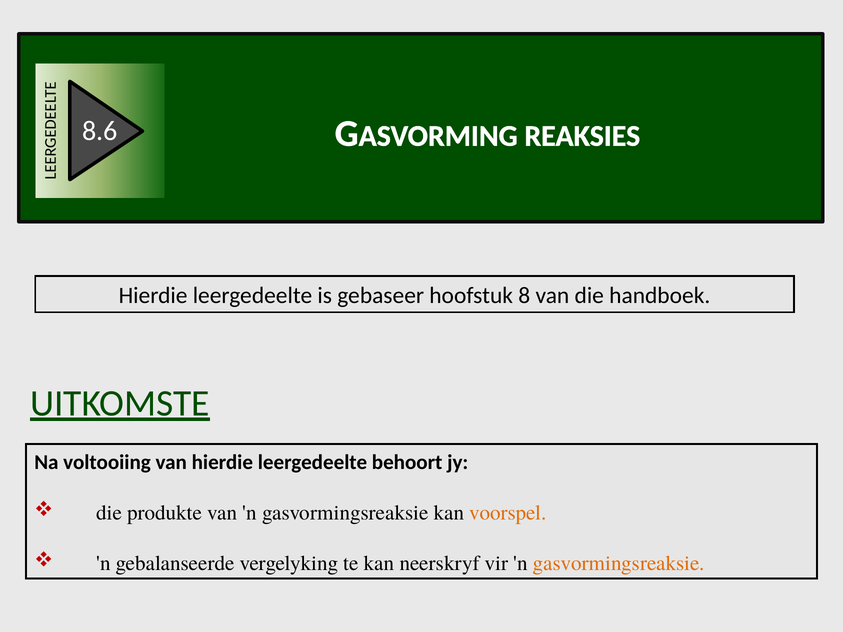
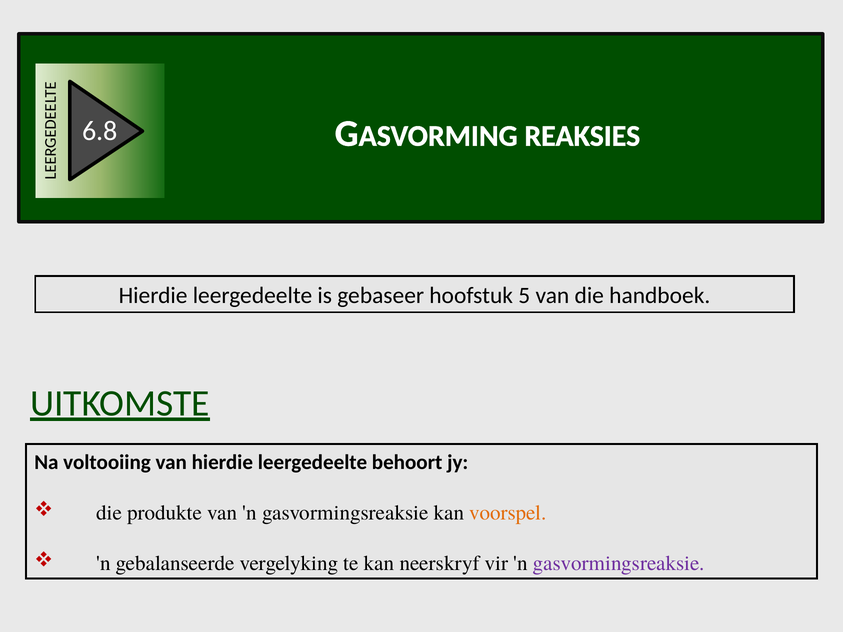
8.6: 8.6 -> 6.8 (100, 131)
8: 8 -> 5 (524, 296)
gasvormingsreaksie colour: orange -> purple (619, 563)
